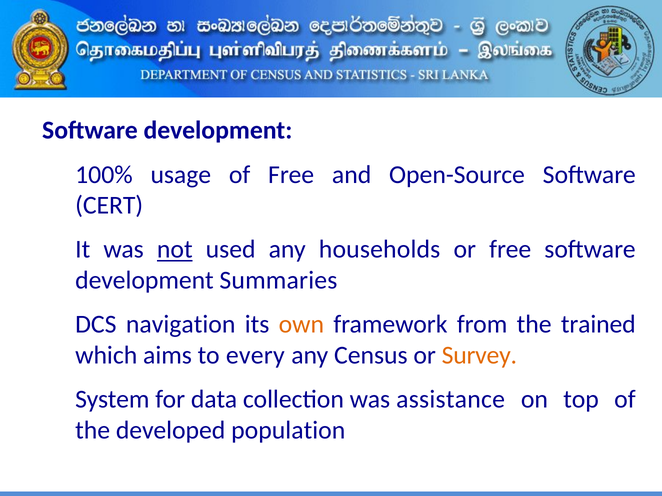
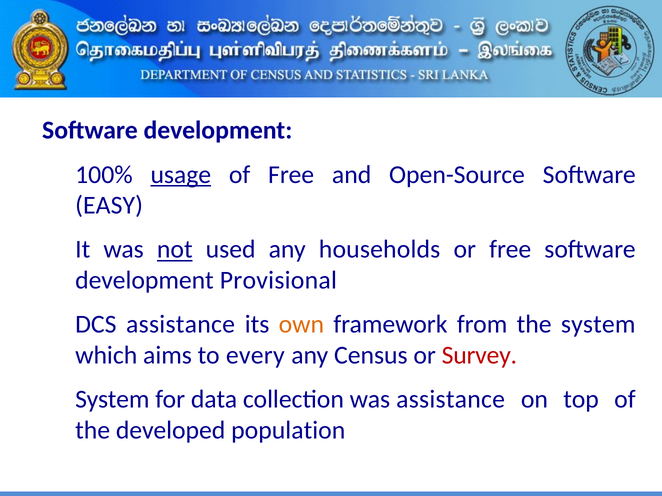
usage underline: none -> present (181, 175)
CERT: CERT -> EASY (109, 206)
Summaries: Summaries -> Provisional (278, 281)
DCS navigation: navigation -> assistance (181, 325)
the trained: trained -> system (598, 325)
Survey colour: orange -> red (479, 356)
